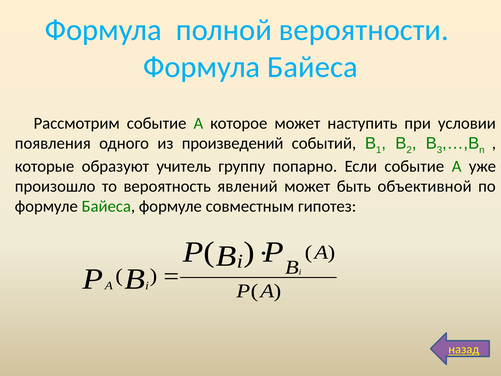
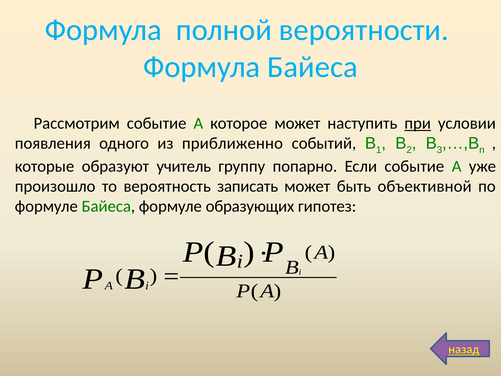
при underline: none -> present (418, 123)
произведений: произведений -> приближенно (232, 143)
явлений: явлений -> записать (248, 186)
совместным: совместным -> образующих (250, 206)
